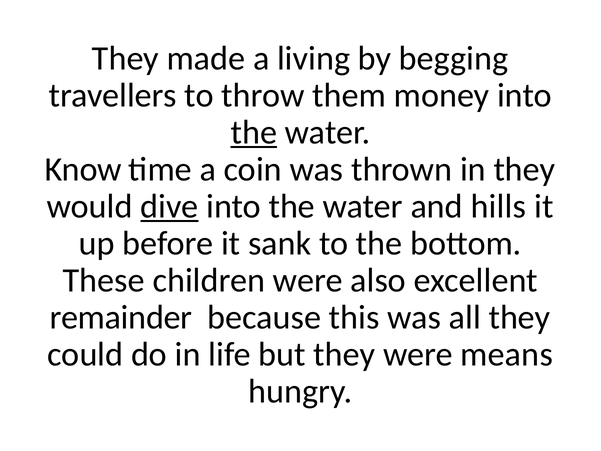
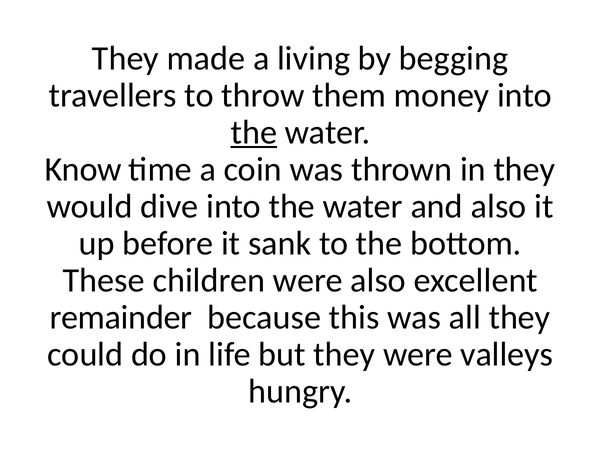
dive underline: present -> none (169, 206)
and hills: hills -> also (499, 206)
means: means -> valleys (507, 354)
